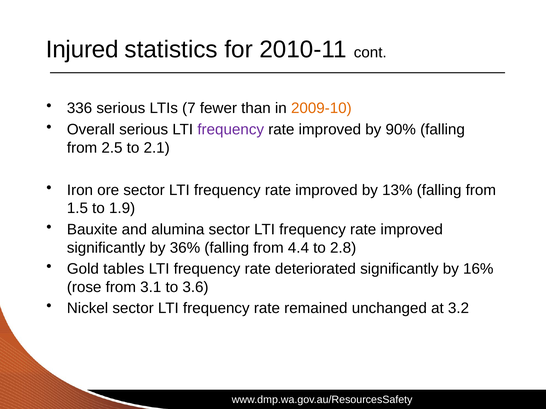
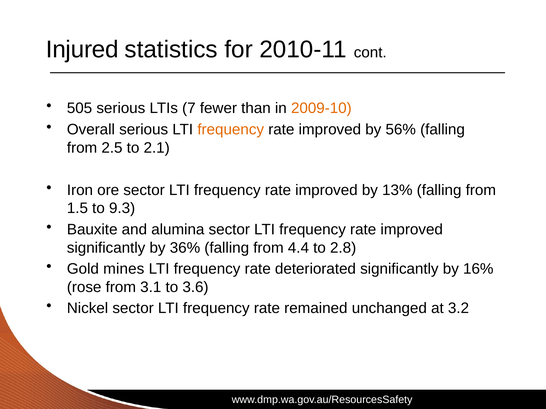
336: 336 -> 505 (80, 108)
frequency colour: purple -> orange (231, 130)
90%: 90% -> 56% (401, 130)
1.9: 1.9 -> 9.3 (122, 209)
tables: tables -> mines (124, 269)
